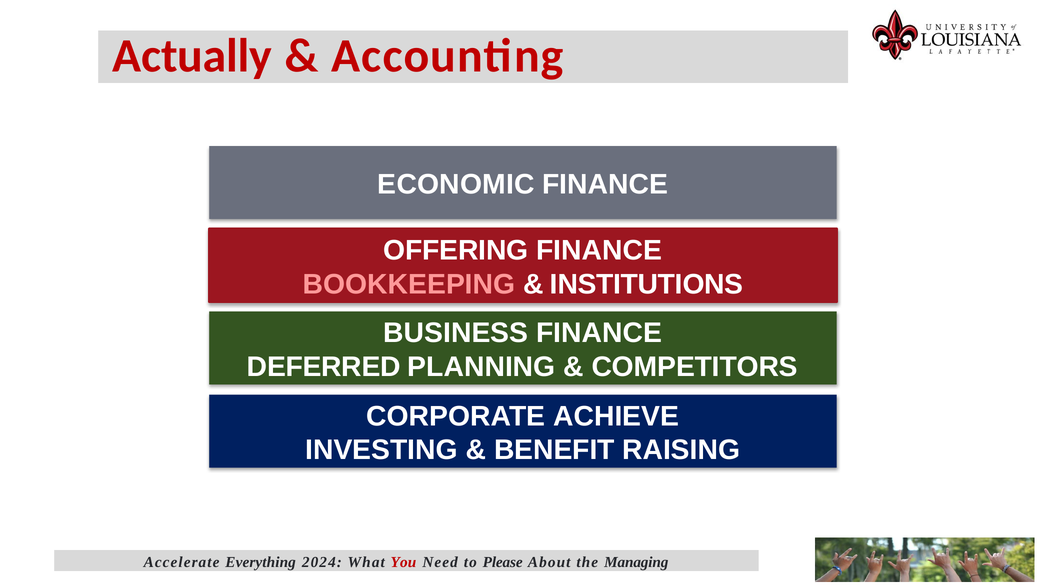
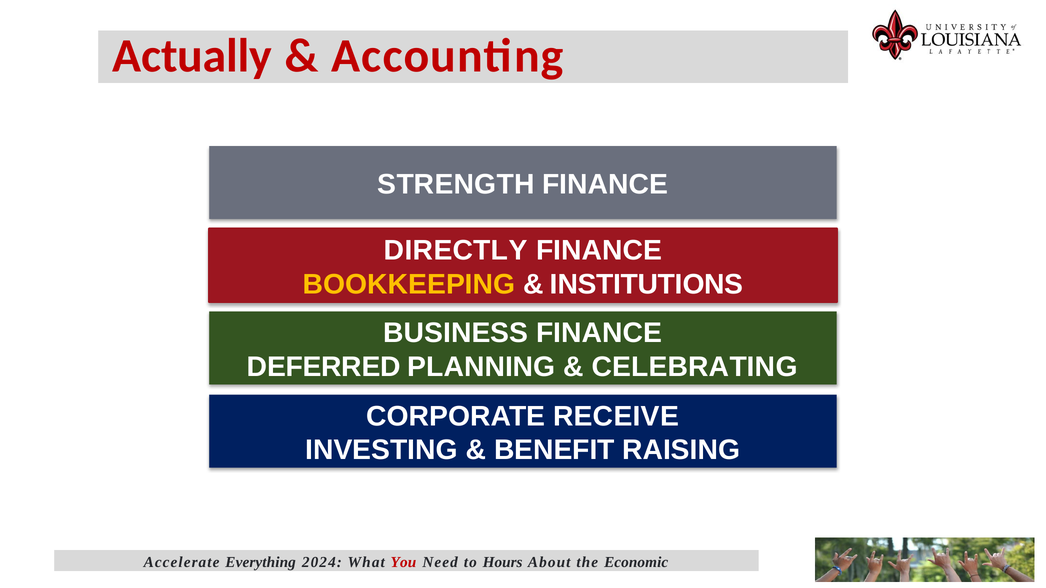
ECONOMIC: ECONOMIC -> STRENGTH (456, 185)
OFFERING: OFFERING -> DIRECTLY (456, 251)
BOOKKEEPING colour: pink -> yellow (409, 284)
COMPETITORS: COMPETITORS -> CELEBRATING (695, 367)
ACHIEVE: ACHIEVE -> RECEIVE (616, 416)
Please: Please -> Hours (503, 562)
Managing: Managing -> Economic (636, 562)
